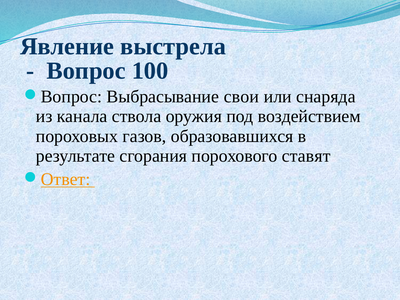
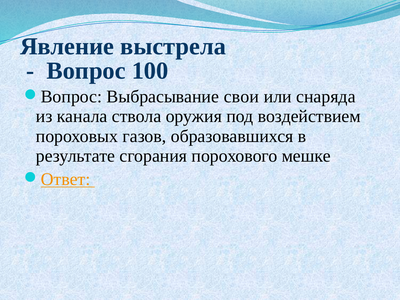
ставят: ставят -> мешке (306, 156)
